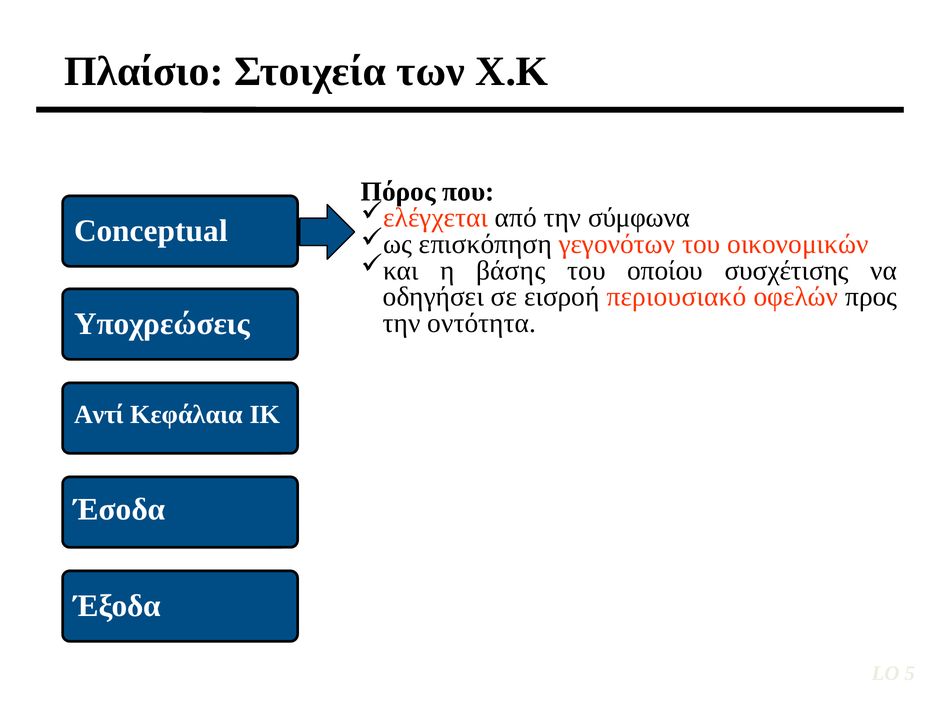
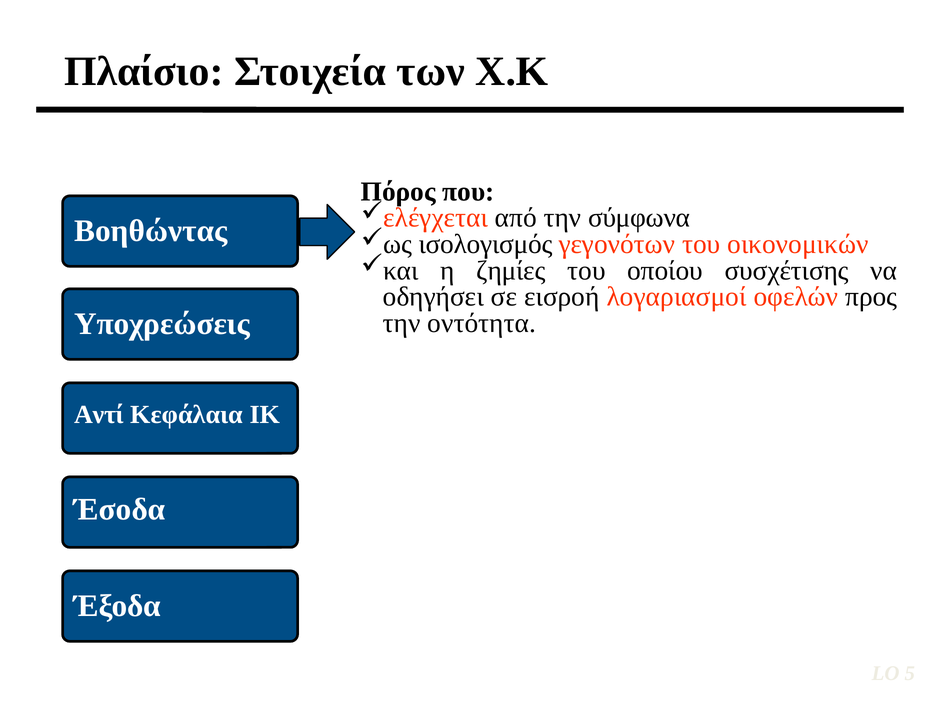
Conceptual: Conceptual -> Βοηθώντας (151, 231)
επισκόπηση: επισκόπηση -> ισολογισμός (486, 244)
βάσης: βάσης -> ζημίες (511, 271)
περιουσιακό: περιουσιακό -> λογαριασμοί (677, 297)
